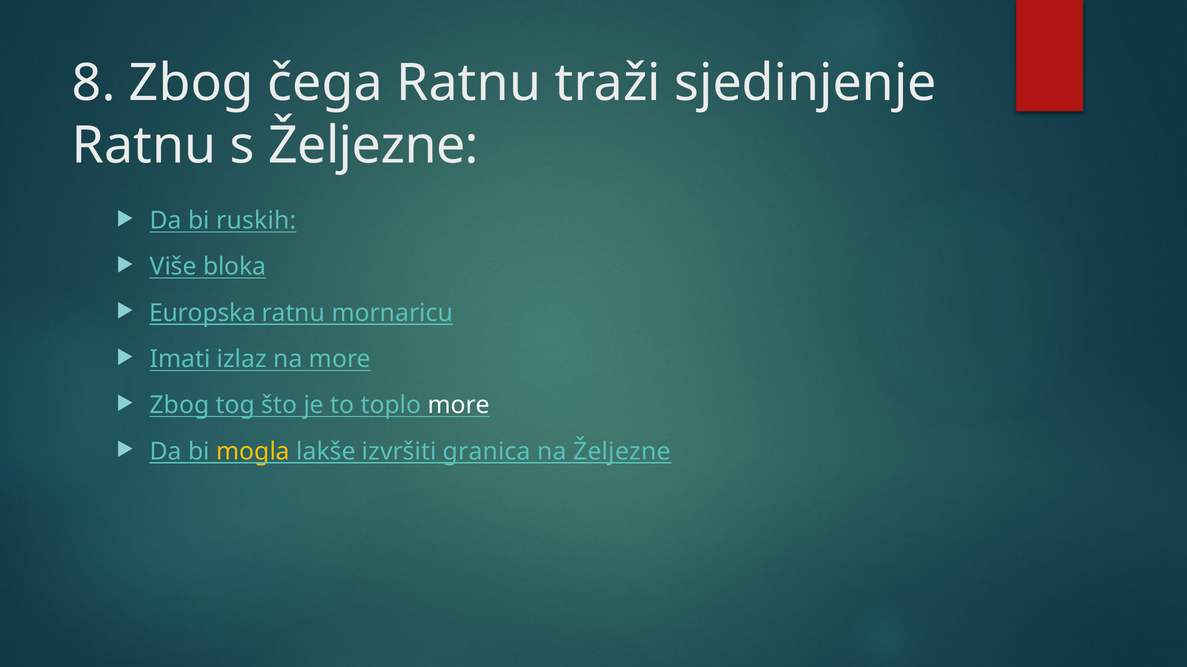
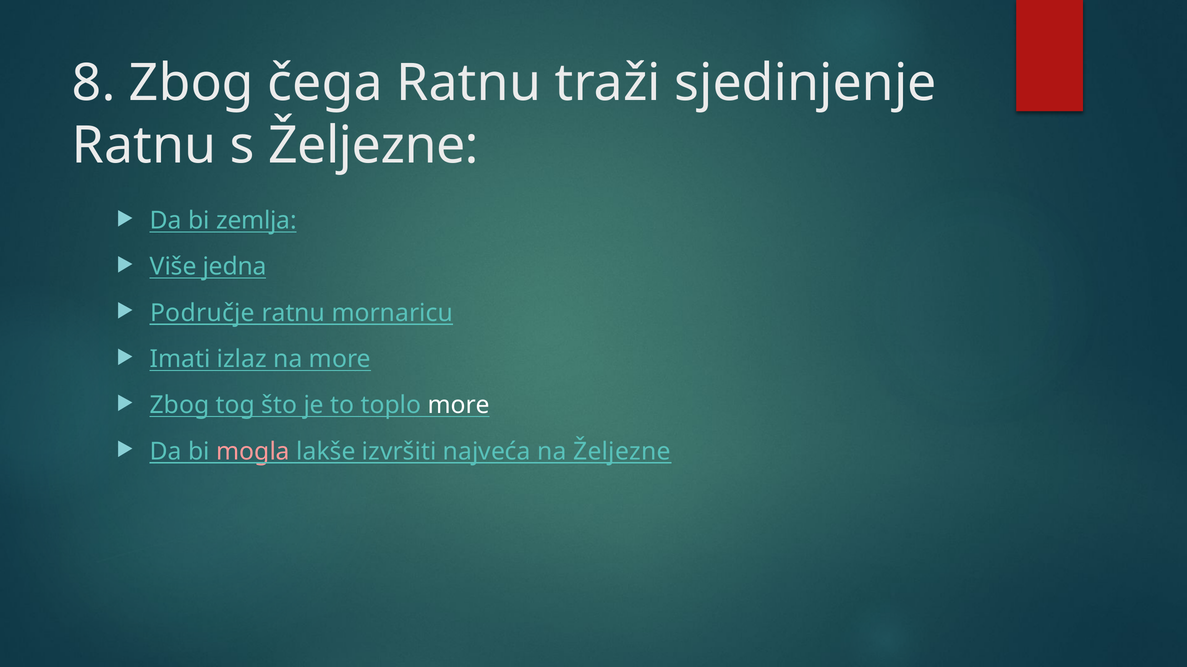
ruskih: ruskih -> zemlja (256, 221)
bloka: bloka -> jedna (235, 267)
Europska: Europska -> Područje (202, 313)
mogla colour: yellow -> pink (253, 452)
granica: granica -> najveća (487, 452)
